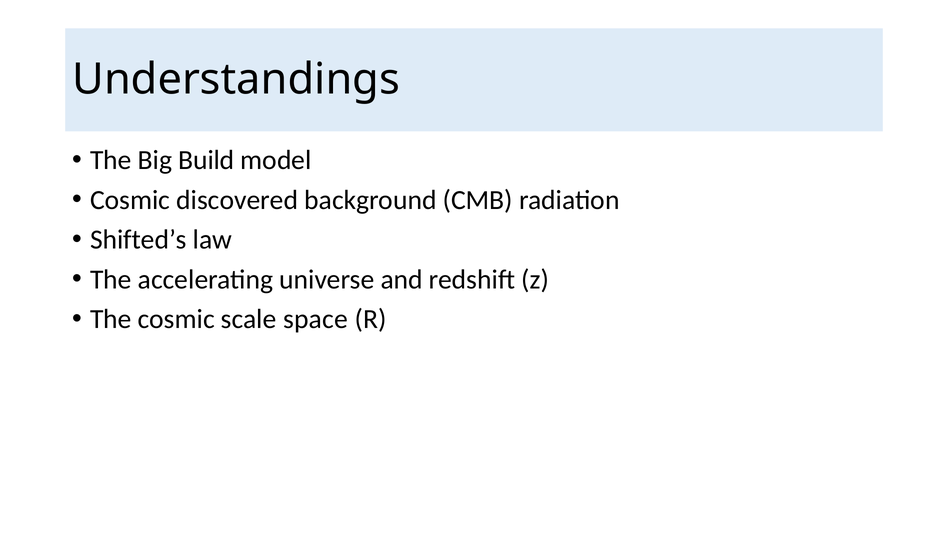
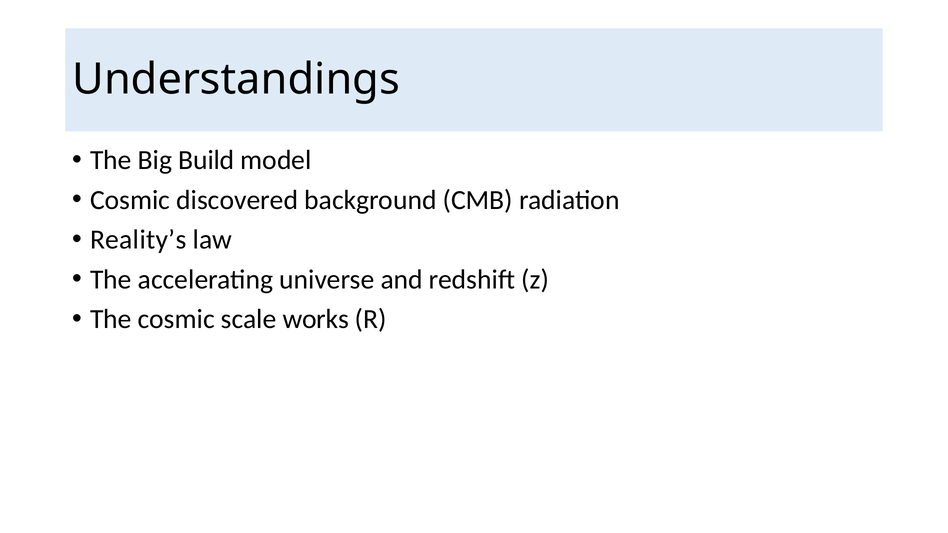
Shifted’s: Shifted’s -> Reality’s (138, 240)
space: space -> works (316, 319)
